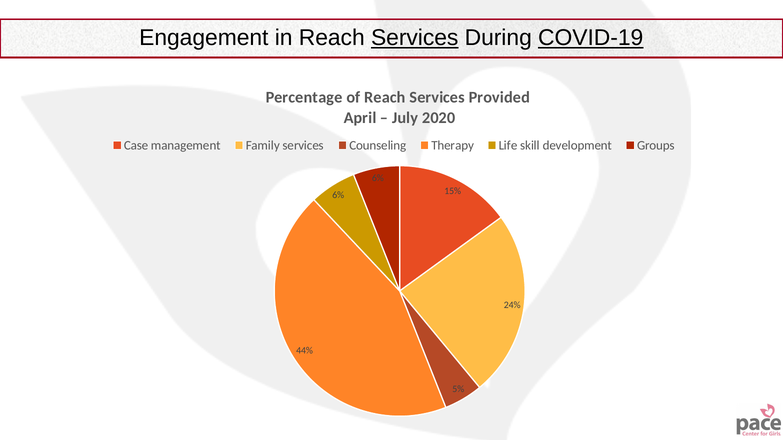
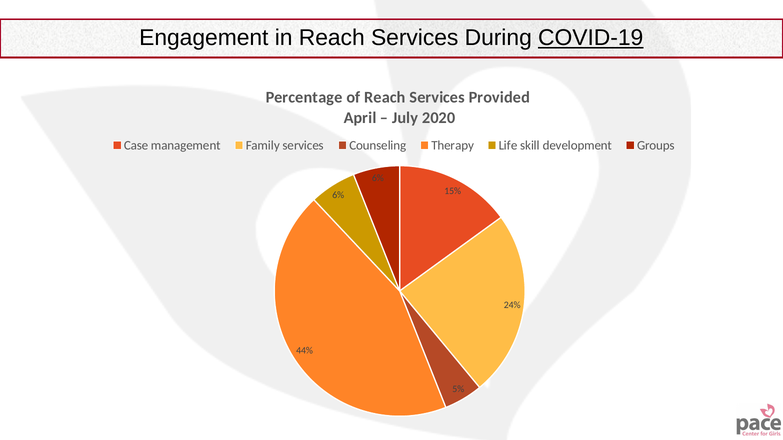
Services underline: present -> none (415, 38)
